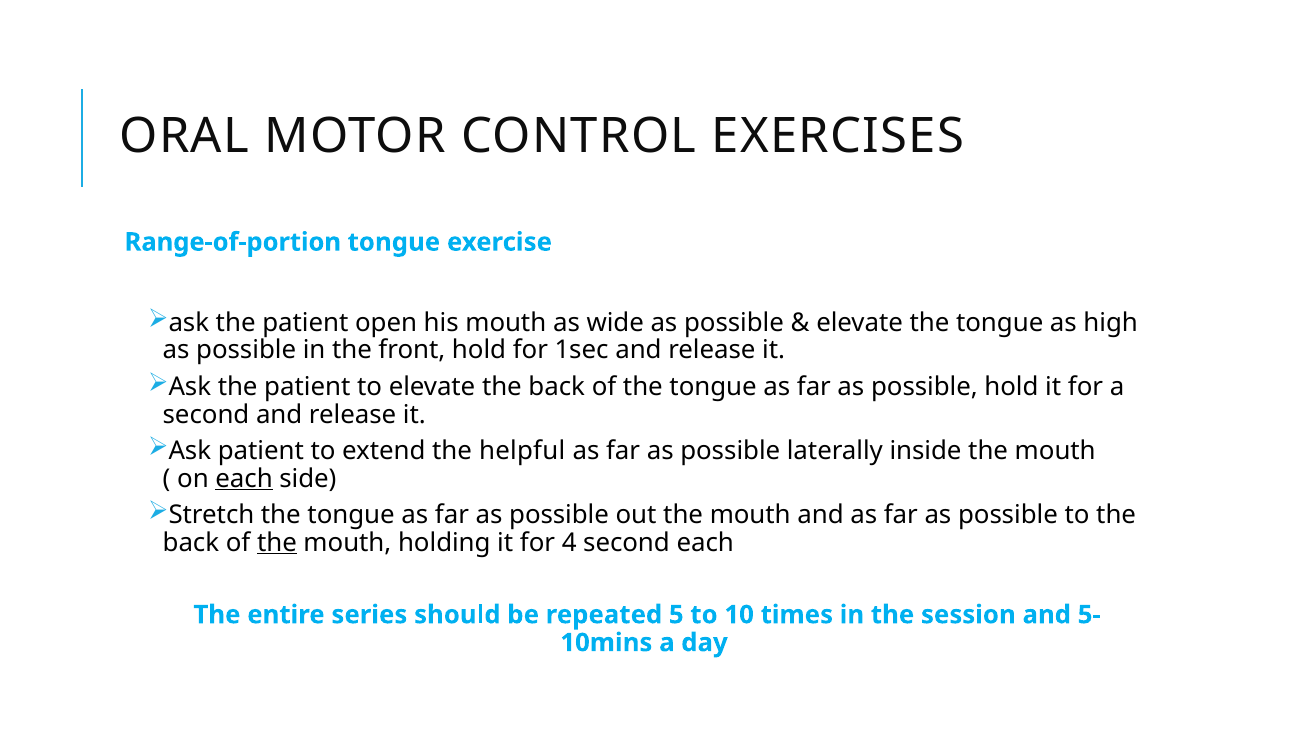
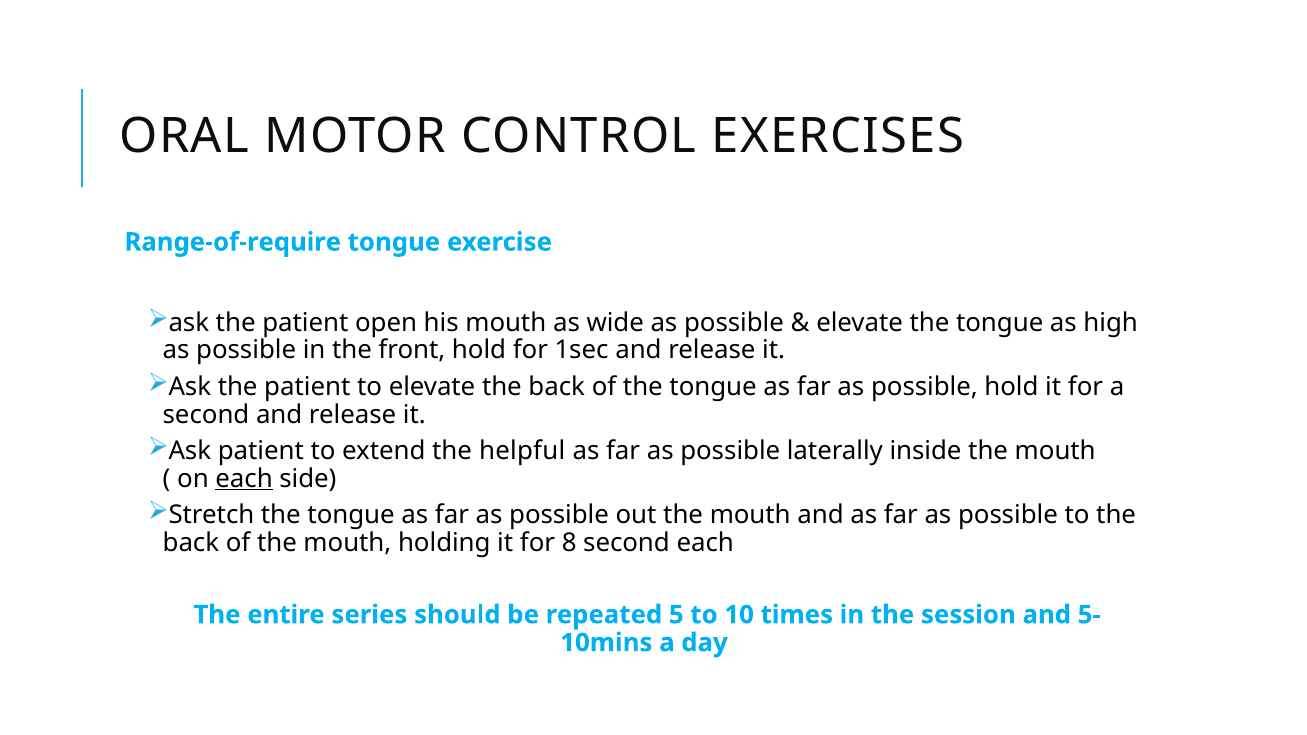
Range-of-portion: Range-of-portion -> Range-of-require (233, 242)
the underline: present -> none (277, 543)
4: 4 -> 8 (569, 543)
